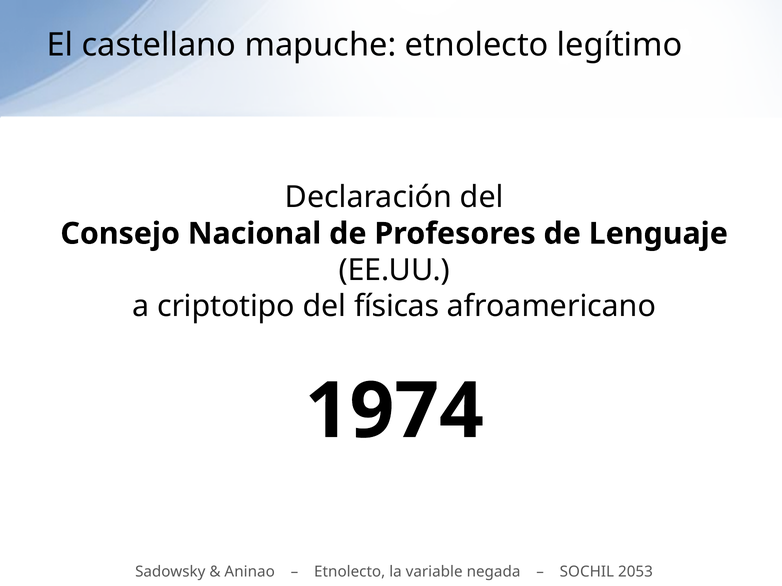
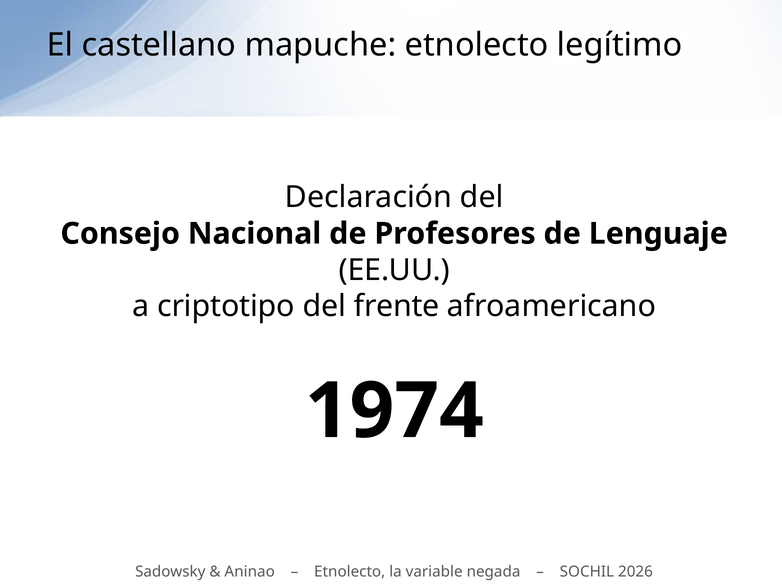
físicas: físicas -> frente (397, 307)
2053: 2053 -> 2026 (635, 572)
